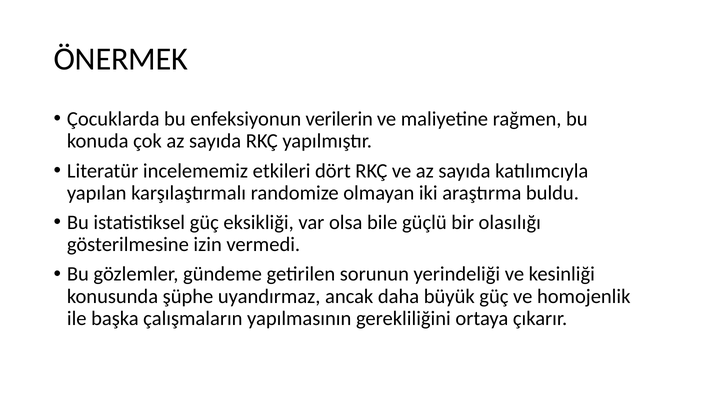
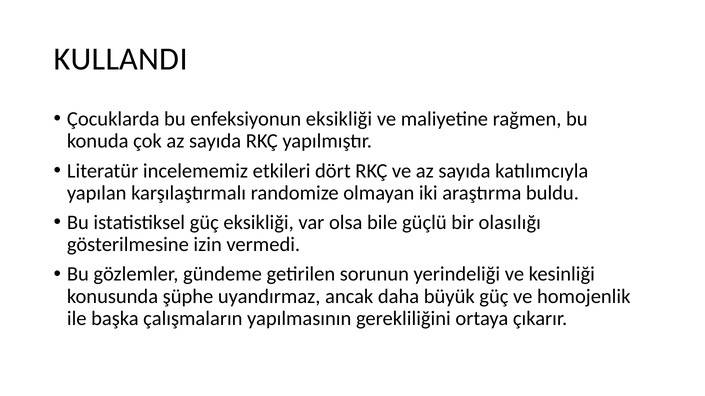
ÖNERMEK: ÖNERMEK -> KULLANDI (121, 59)
enfeksiyonun verilerin: verilerin -> eksikliği (339, 119)
